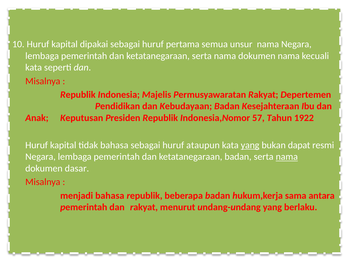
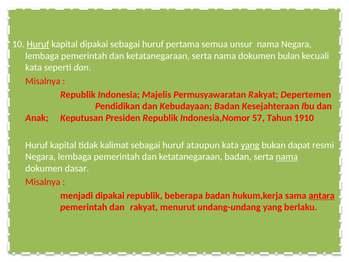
Huruf underline: none -> present (38, 44)
dokumen nama: nama -> bulan (289, 56)
1922: 1922 -> 1910 (304, 118)
tidak bahasa: bahasa -> kalimat (114, 145)
menjadi bahasa: bahasa -> dipakai (110, 195)
antara underline: none -> present (322, 195)
